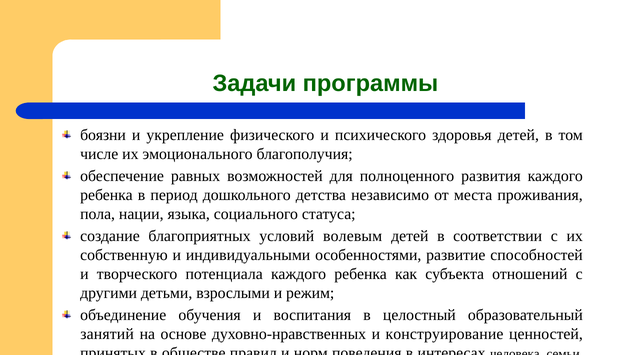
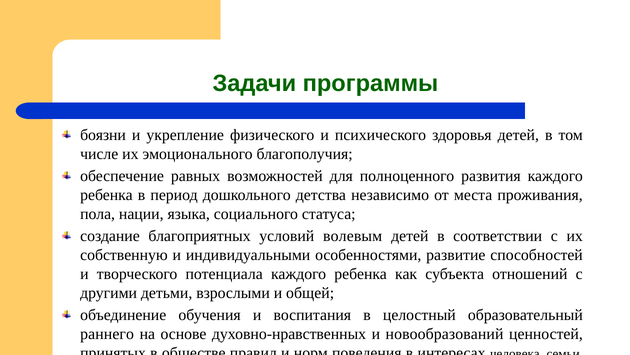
режим: режим -> общей (310, 292)
занятий: занятий -> раннего (107, 333)
конструирование: конструирование -> новообразований (445, 333)
